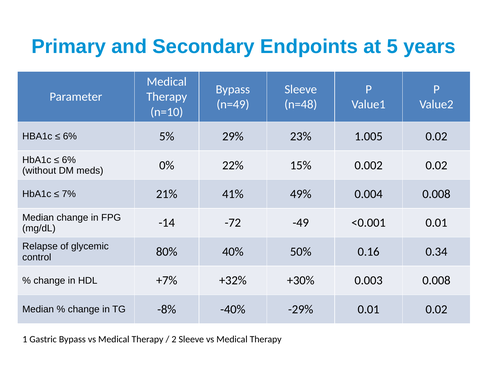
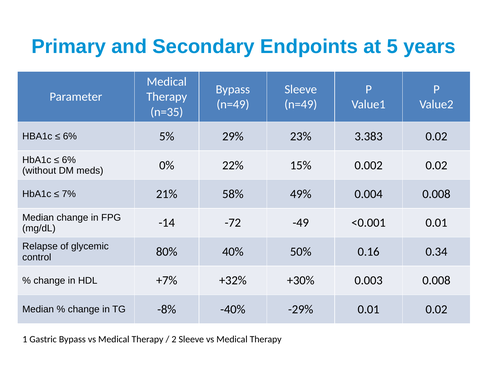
n=48: n=48 -> n=49 (301, 104)
n=10: n=10 -> n=35 (167, 112)
1.005: 1.005 -> 3.383 (369, 136)
41%: 41% -> 58% (233, 194)
